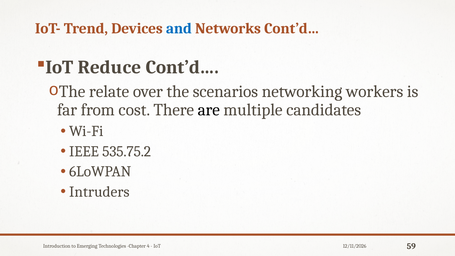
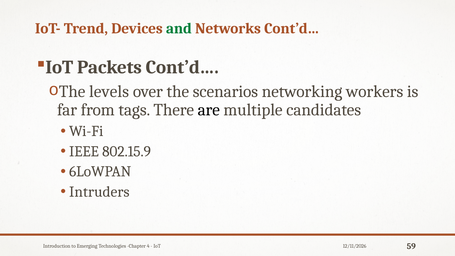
and colour: blue -> green (179, 29)
Reduce: Reduce -> Packets (110, 67)
relate: relate -> levels (109, 92)
cost: cost -> tags (134, 110)
535.75.2: 535.75.2 -> 802.15.9 (127, 151)
